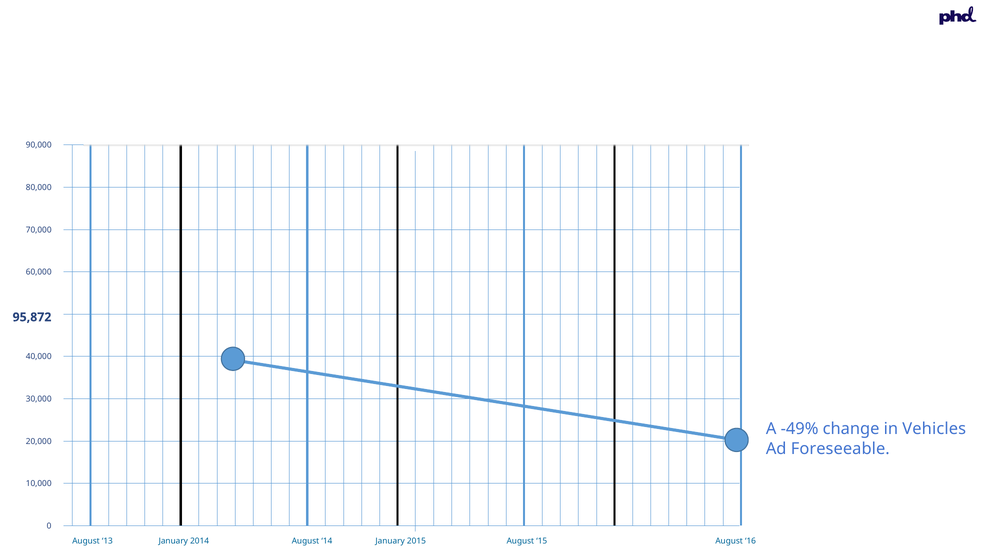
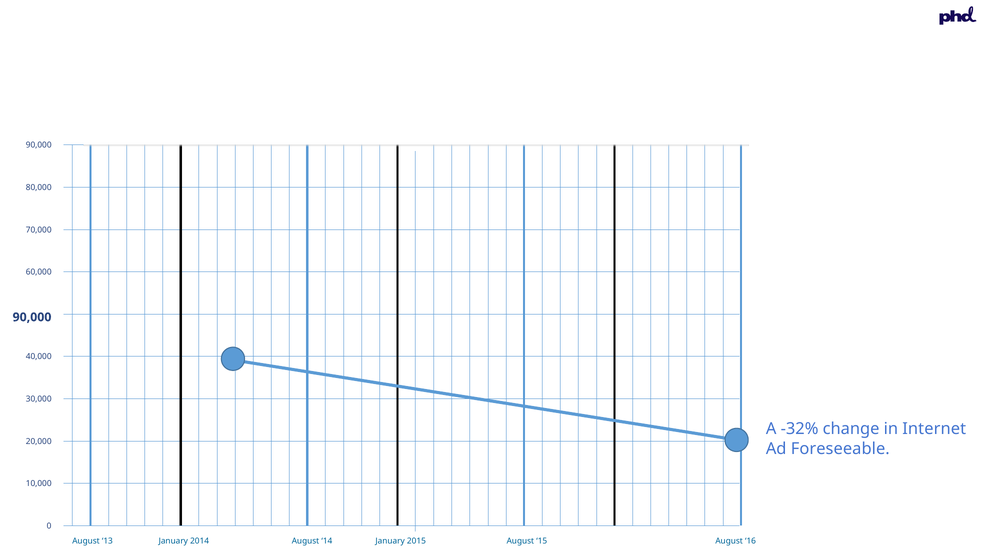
95,872: 95,872 -> 90,000 (32, 317)
-49%: -49% -> -32% (800, 429)
Vehicles: Vehicles -> Internet (934, 429)
